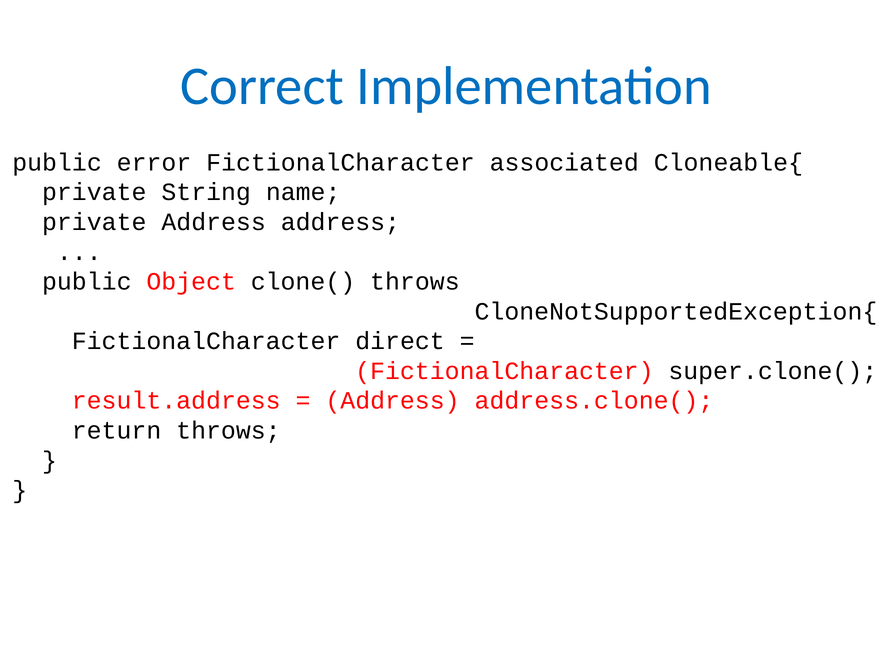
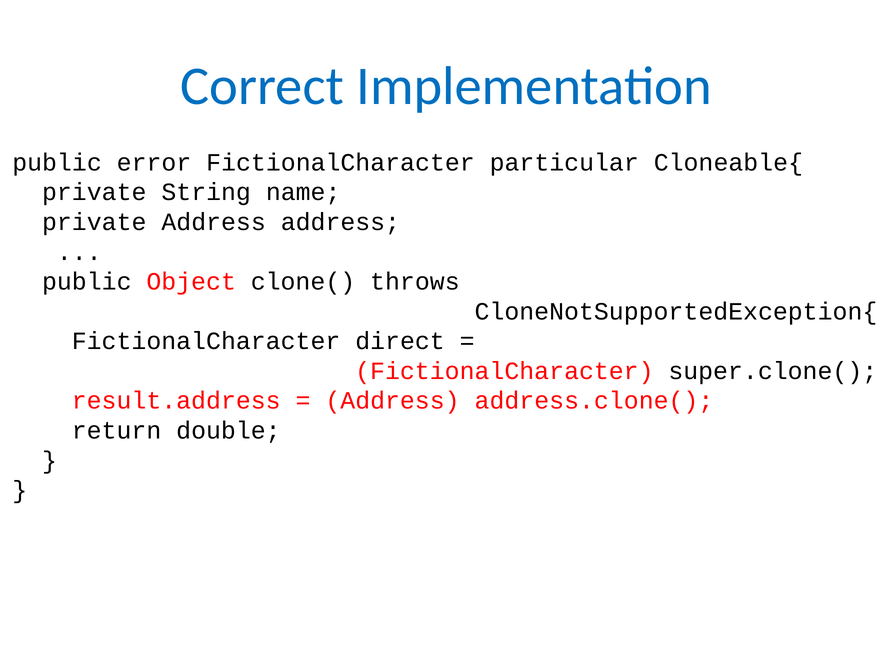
associated: associated -> particular (564, 162)
return throws: throws -> double (228, 430)
